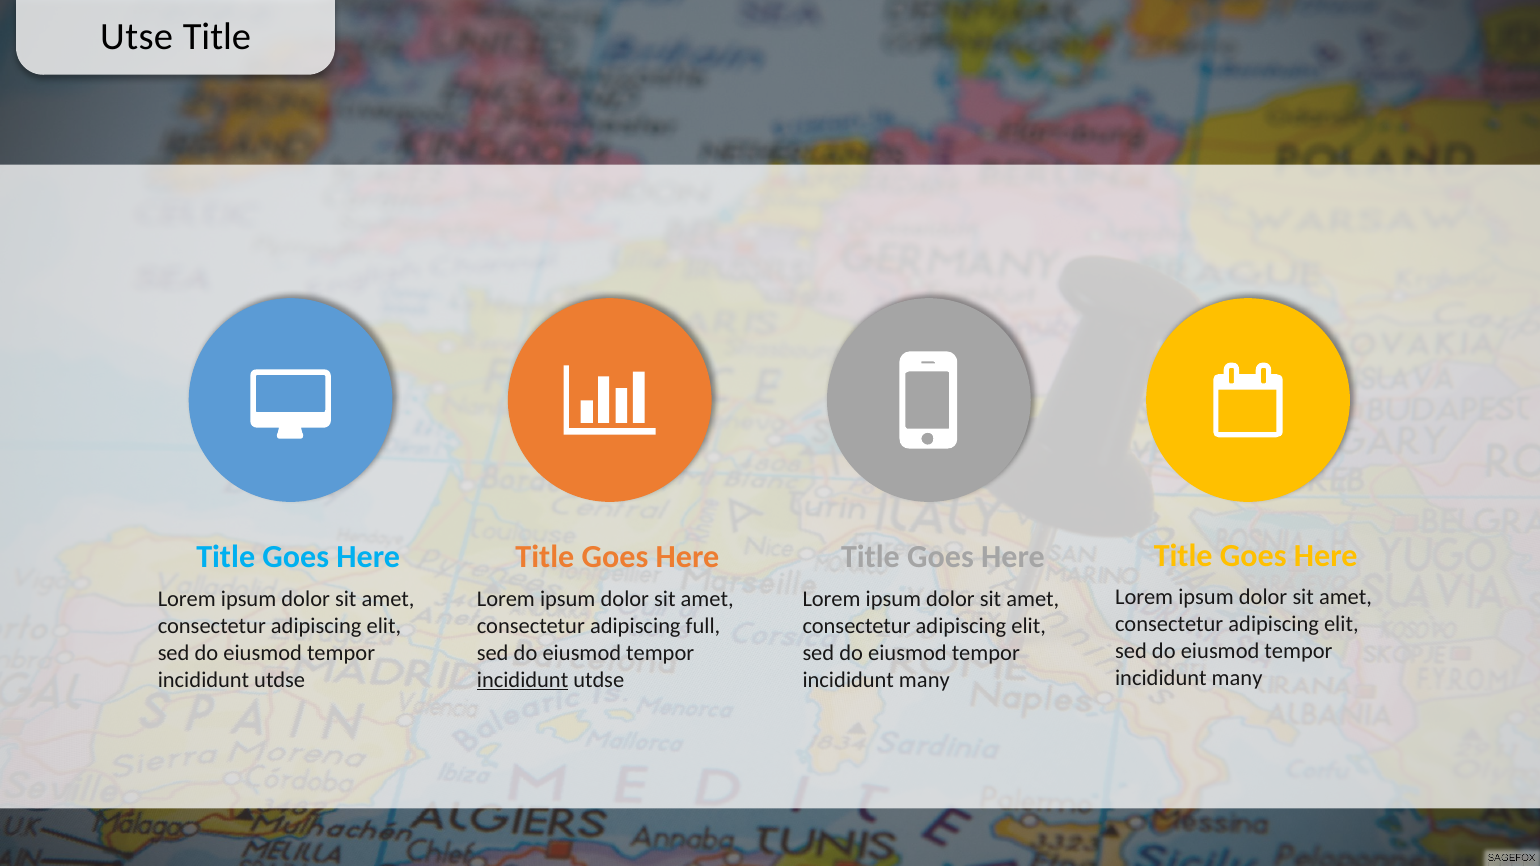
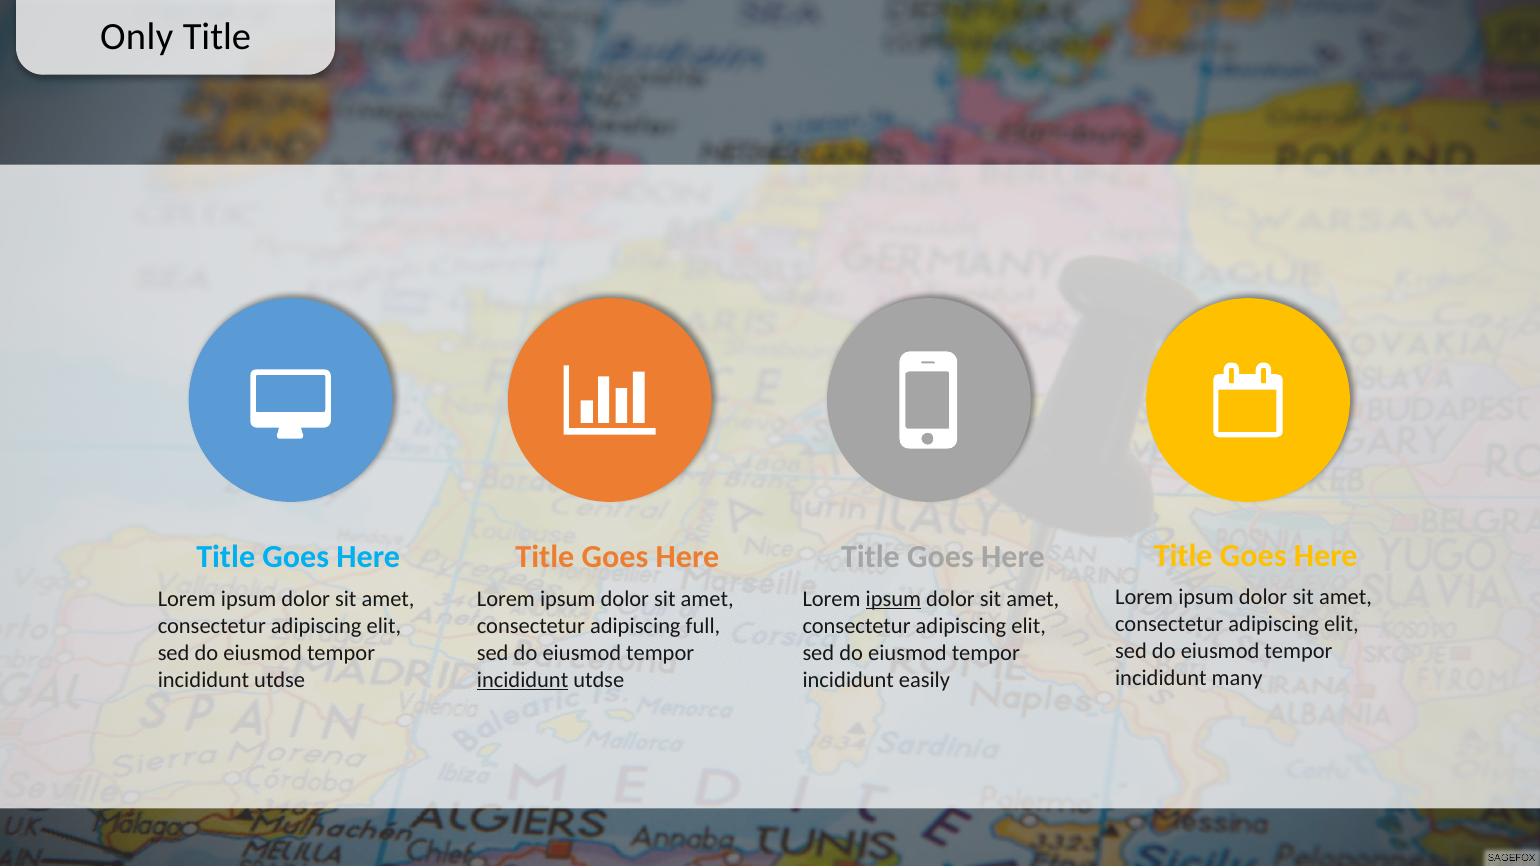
Utse: Utse -> Only (137, 36)
ipsum underline: none -> present (893, 599)
many: many -> easily (924, 680)
